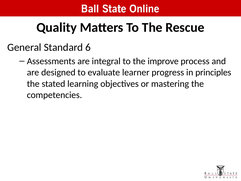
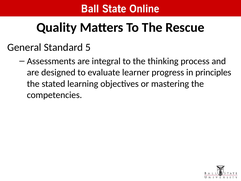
6: 6 -> 5 (88, 47)
improve: improve -> thinking (163, 61)
